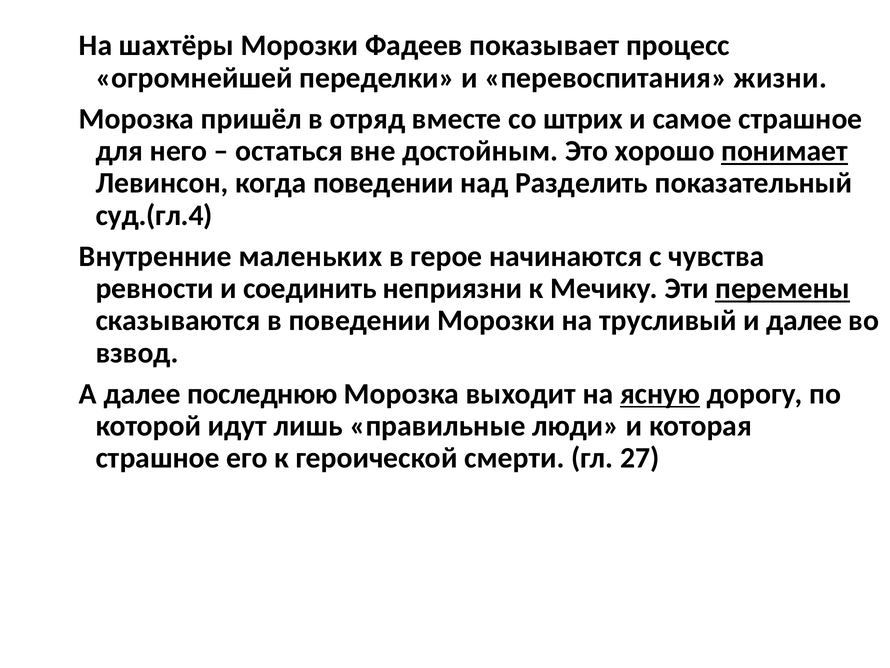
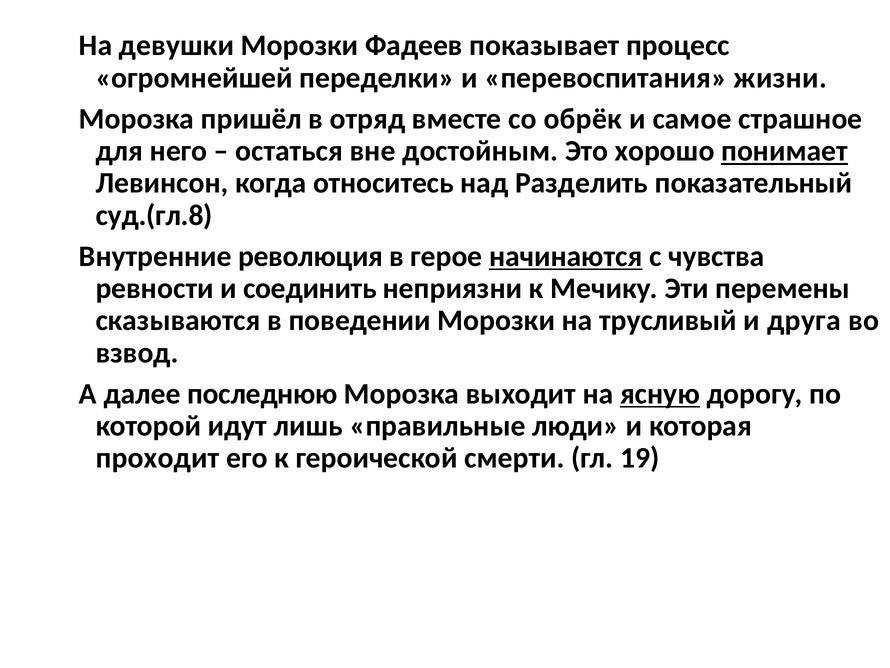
шахтёры: шахтёры -> девушки (176, 46)
штрих: штрих -> обрёк (583, 119)
когда поведении: поведении -> относитесь (383, 183)
суд.(гл.4: суд.(гл.4 -> суд.(гл.8 (154, 215)
маленьких: маленьких -> революция (311, 256)
начинаются underline: none -> present (566, 256)
перемены underline: present -> none (783, 288)
и далее: далее -> друга (804, 320)
страшное: страшное -> проходит (158, 458)
27: 27 -> 19 (640, 458)
